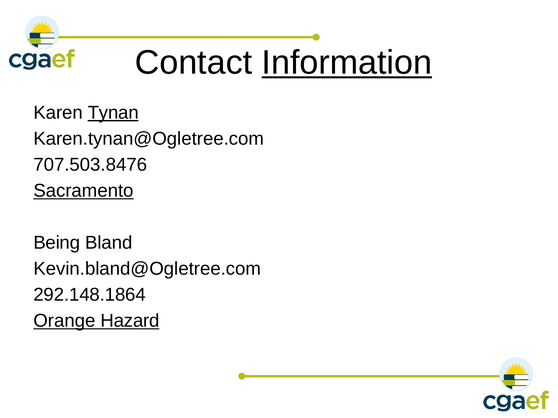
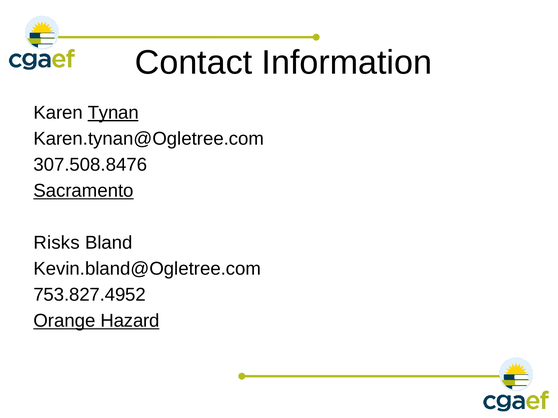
Information underline: present -> none (347, 63)
707.503.8476: 707.503.8476 -> 307.508.8476 (90, 165)
Being: Being -> Risks (57, 243)
292.148.1864: 292.148.1864 -> 753.827.4952 (90, 295)
